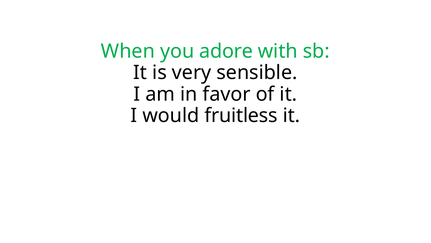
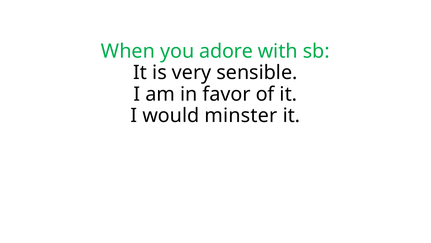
fruitless: fruitless -> minster (241, 115)
